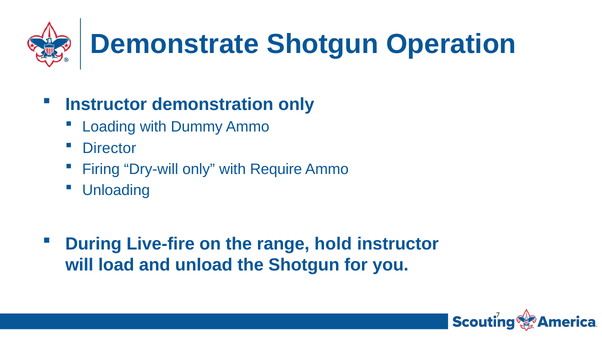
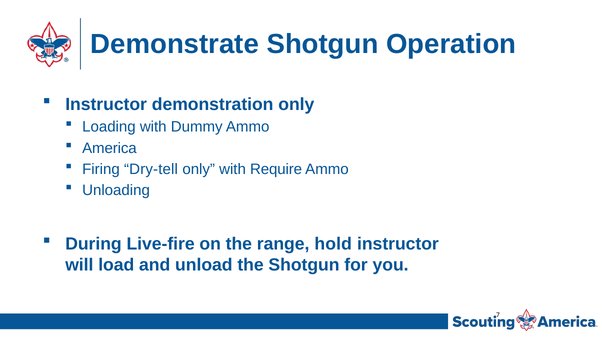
Director: Director -> America (109, 148)
Dry-will: Dry-will -> Dry-tell (151, 169)
